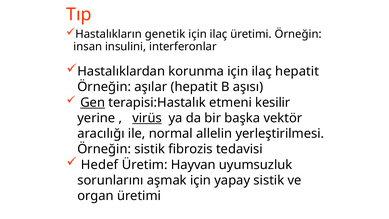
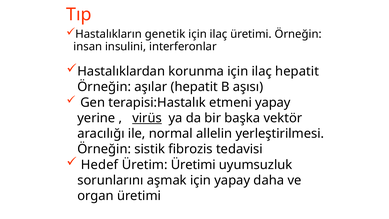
Gen underline: present -> none (93, 102)
etmeni kesilir: kesilir -> yapay (273, 102)
Üretim Hayvan: Hayvan -> Üretimi (193, 165)
yapay sistik: sistik -> daha (269, 180)
